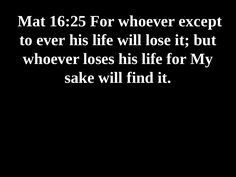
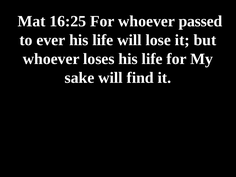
except: except -> passed (200, 21)
